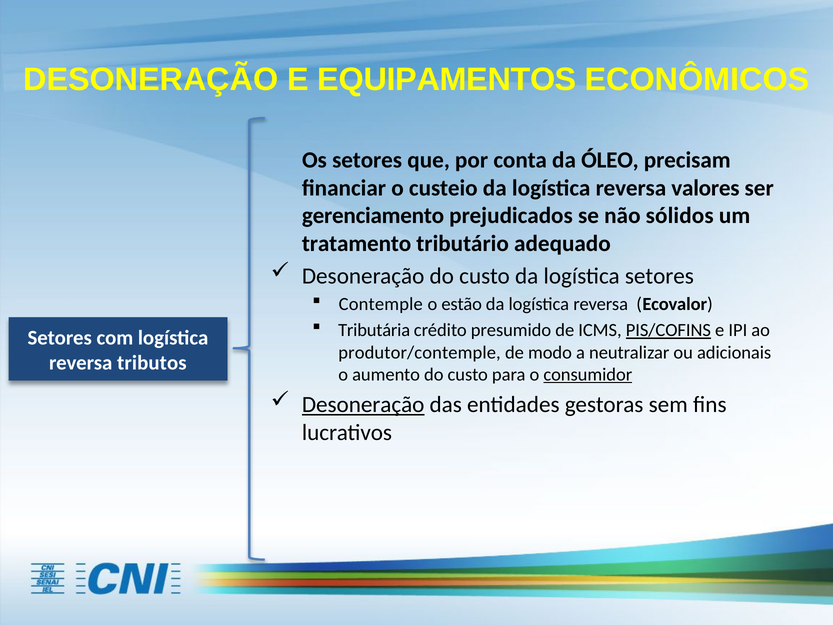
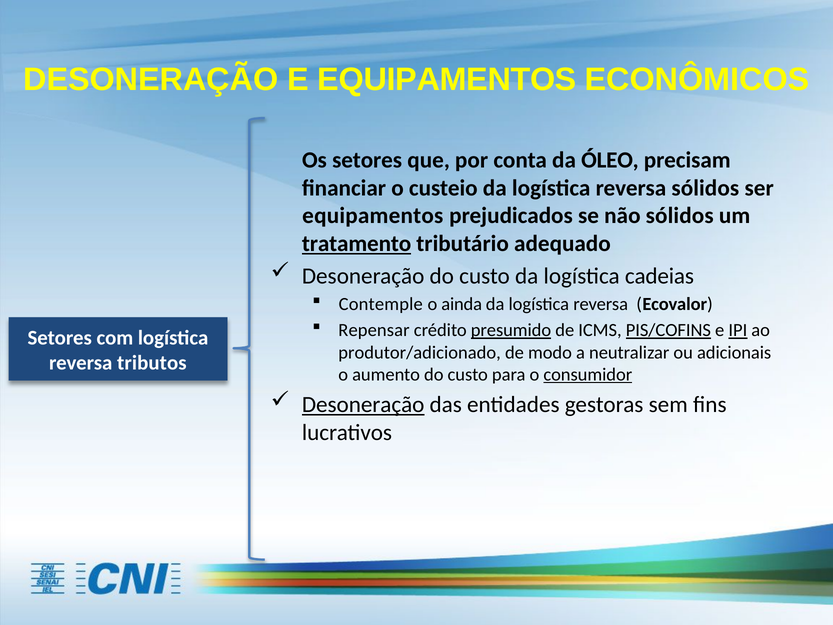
reversa valores: valores -> sólidos (705, 188)
gerenciamento: gerenciamento -> equipamentos (373, 216)
tratamento underline: none -> present (357, 244)
logística setores: setores -> cadeias (659, 276)
estão: estão -> ainda (462, 304)
Tributária: Tributária -> Repensar (374, 330)
presumido underline: none -> present (511, 330)
IPI underline: none -> present (738, 330)
produtor/contemple: produtor/contemple -> produtor/adicionado (420, 352)
